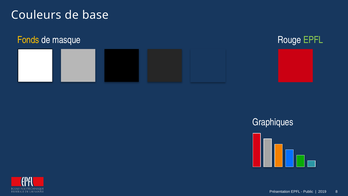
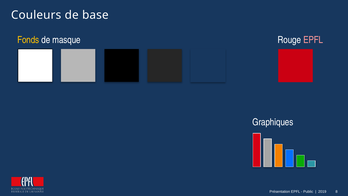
EPFL colour: light green -> pink (313, 40)
